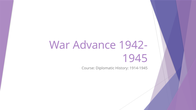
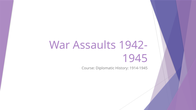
Advance: Advance -> Assaults (94, 45)
